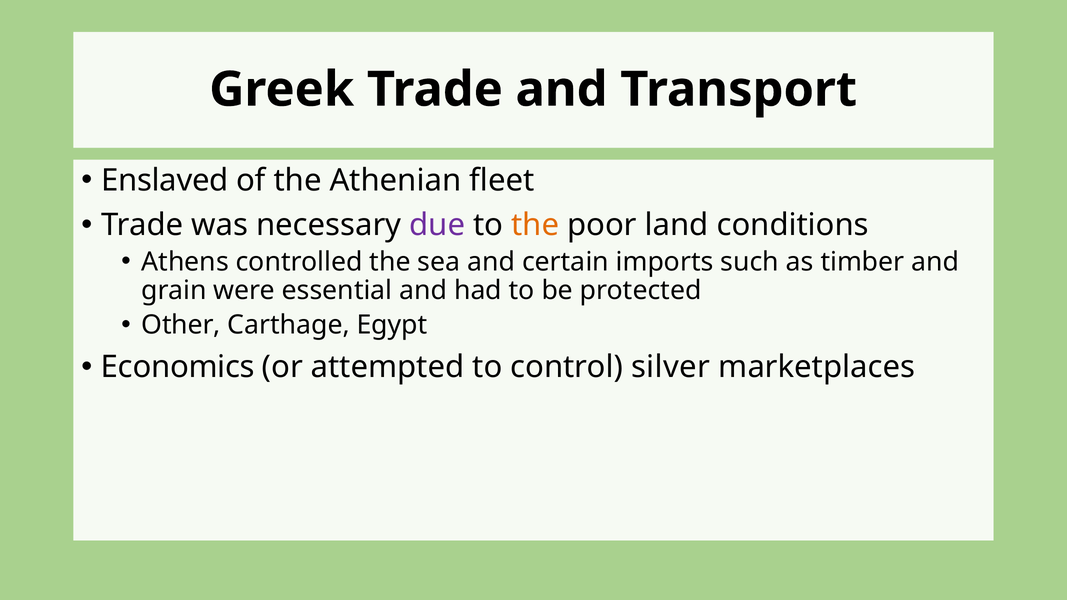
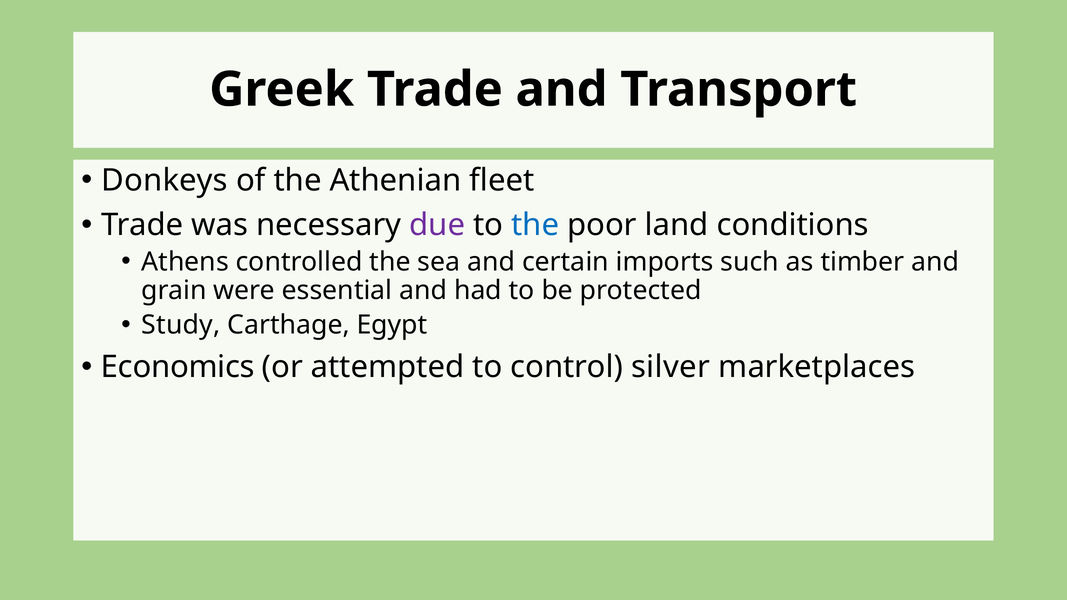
Enslaved: Enslaved -> Donkeys (165, 180)
the colour: orange -> blue (535, 225)
Other: Other -> Study (181, 325)
